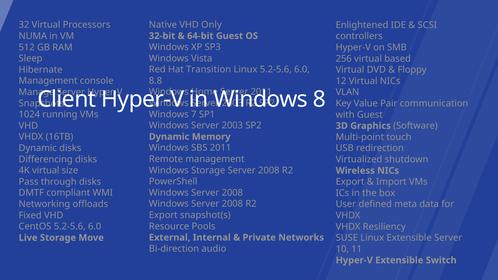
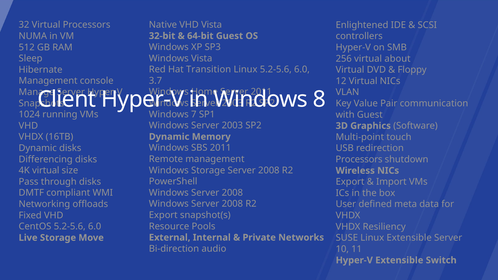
VHD Only: Only -> Vista (212, 25)
based: based -> about (398, 59)
8.8: 8.8 -> 3.7 (155, 81)
Virtualized: Virtualized -> Processors (359, 160)
